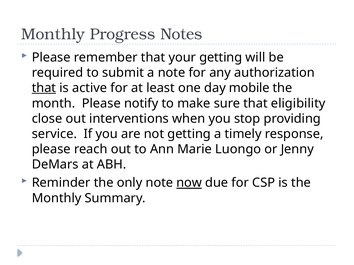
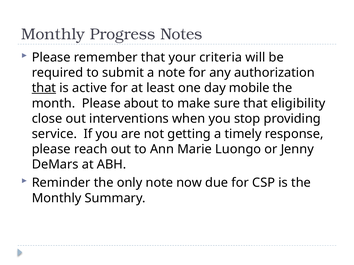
your getting: getting -> criteria (221, 58)
notify: notify -> about (141, 104)
now underline: present -> none (189, 183)
